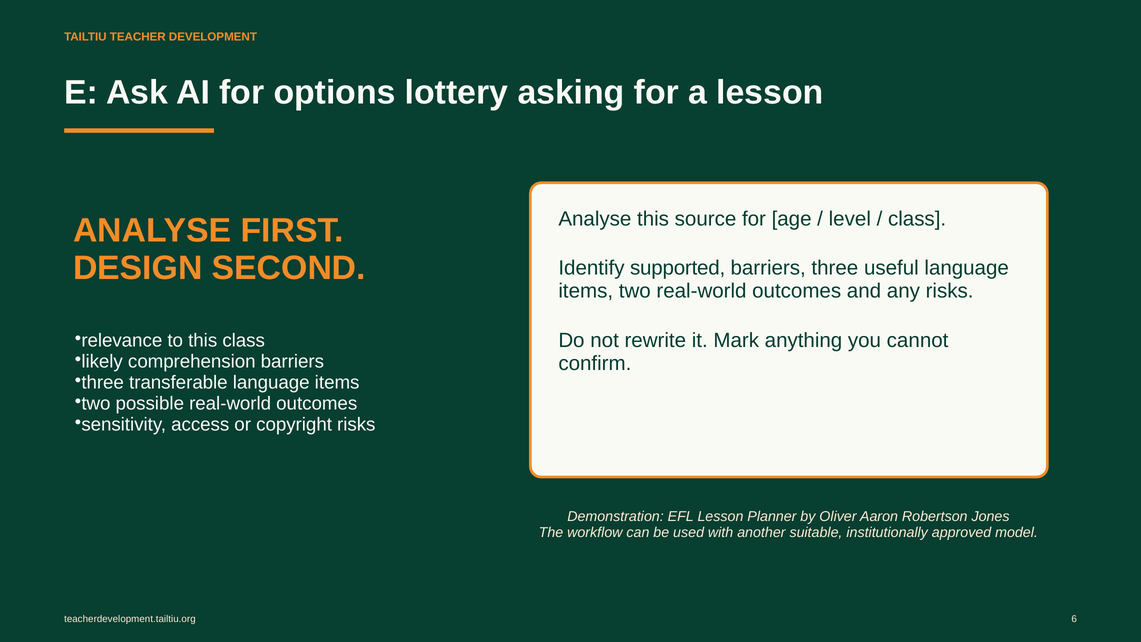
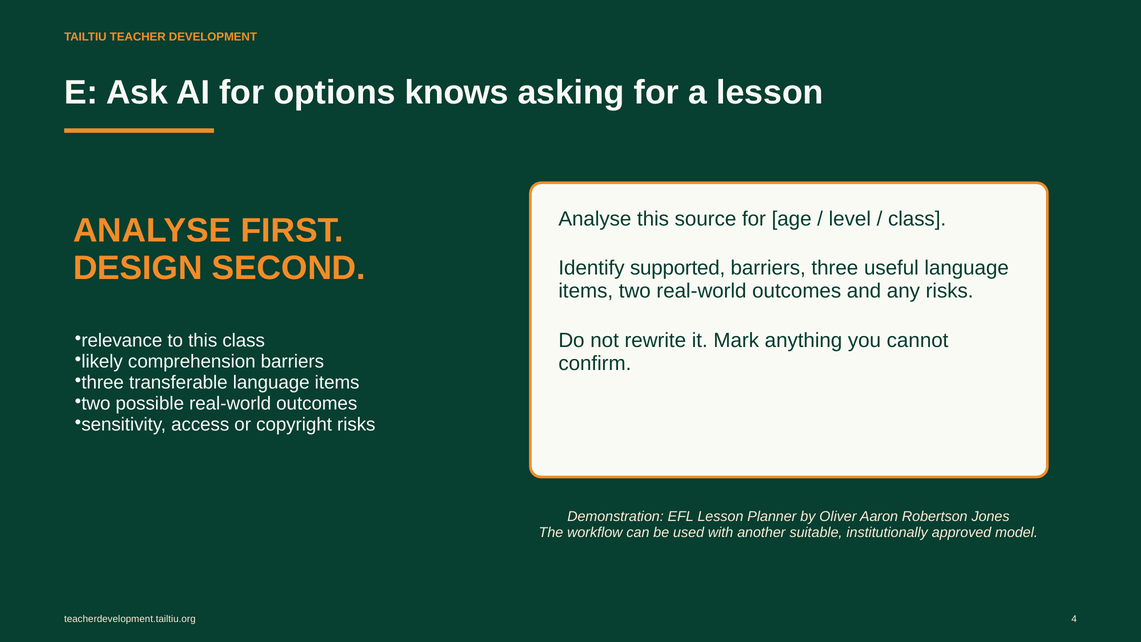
lottery: lottery -> knows (457, 92)
6: 6 -> 4 (1074, 619)
